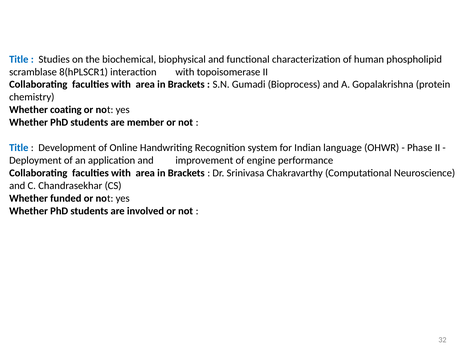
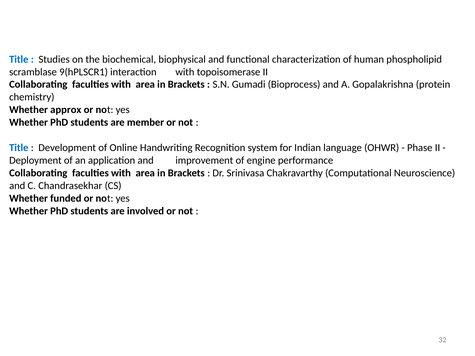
8(hPLSCR1: 8(hPLSCR1 -> 9(hPLSCR1 (84, 72)
coating: coating -> approx (66, 110)
